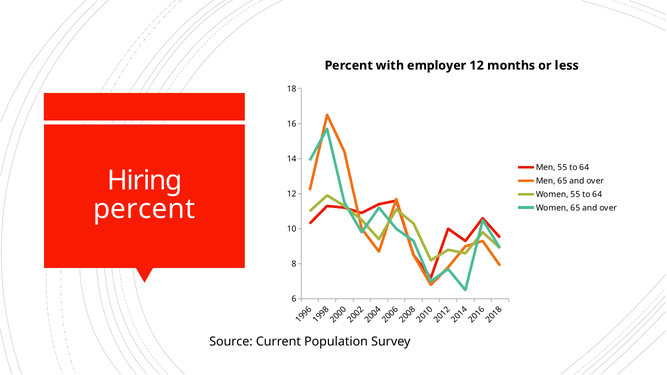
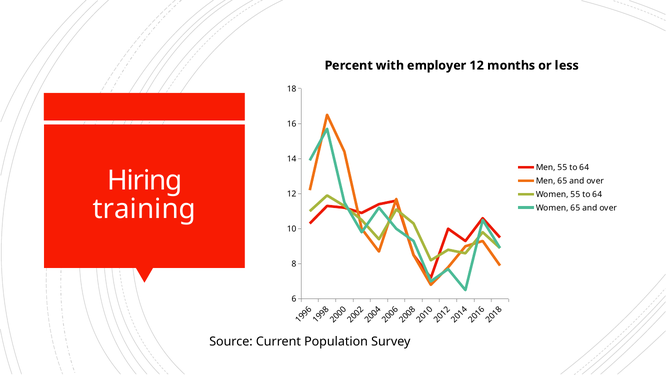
percent: percent -> training (144, 209)
